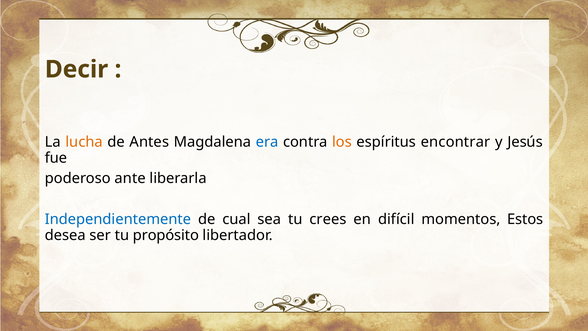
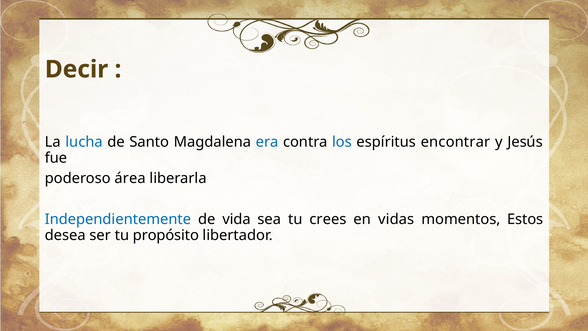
lucha colour: orange -> blue (84, 142)
Antes: Antes -> Santo (149, 142)
los colour: orange -> blue (342, 142)
ante: ante -> área (130, 178)
cual: cual -> vida (236, 219)
difícil: difícil -> vidas (396, 219)
